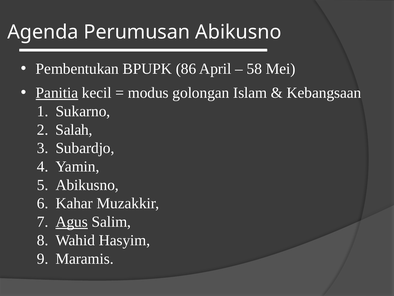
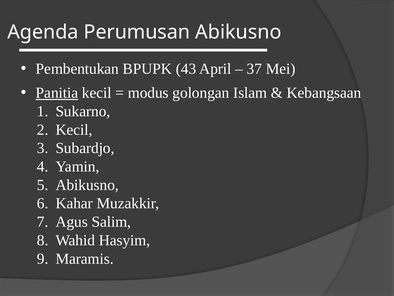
86: 86 -> 43 (186, 69)
58: 58 -> 37 (254, 69)
Salah: Salah -> Kecil (74, 129)
Agus underline: present -> none (72, 221)
